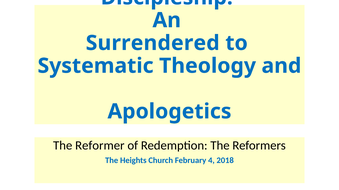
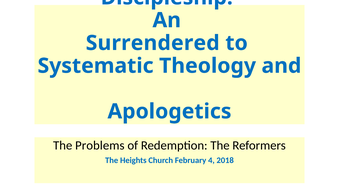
Reformer: Reformer -> Problems (100, 146)
